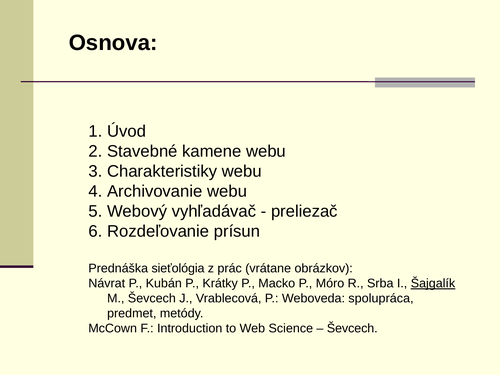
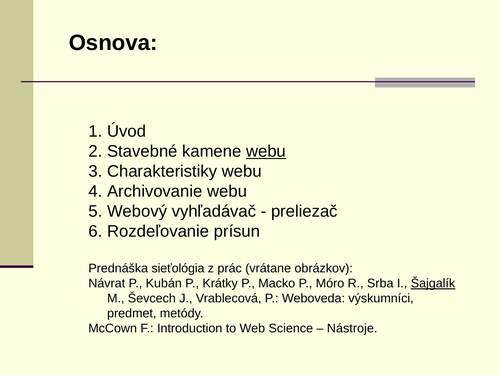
webu underline: none -> present (266, 151)
spolupráca: spolupráca -> výskumníci (381, 298)
Ševcech: Ševcech -> Nástroje (352, 328)
